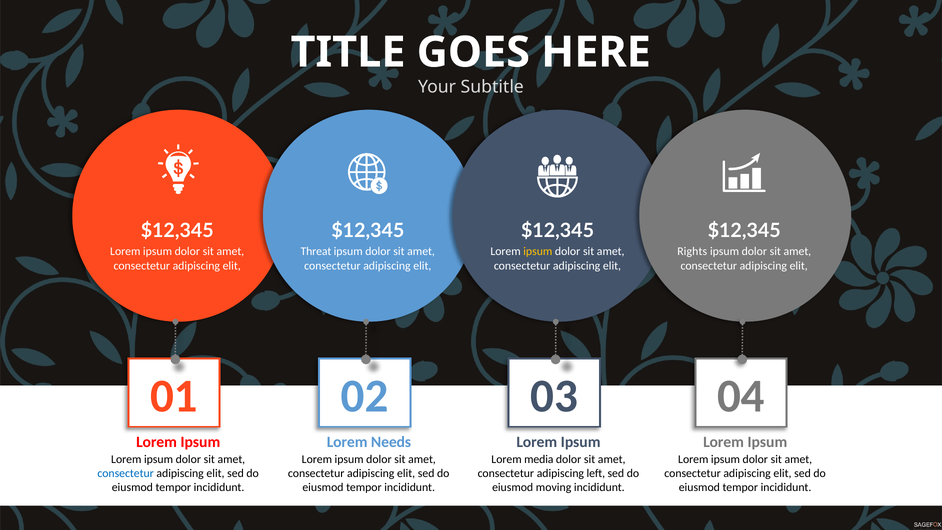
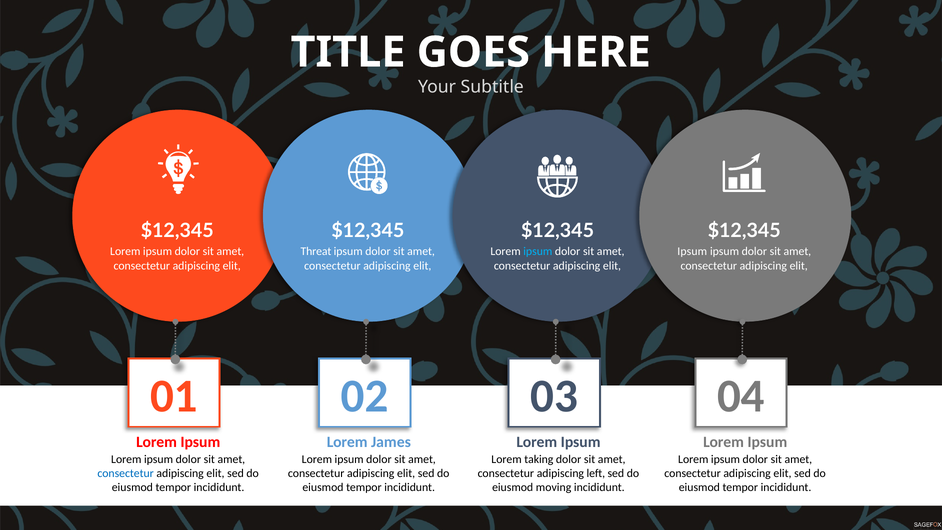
ipsum colour: yellow -> light blue (538, 252)
Rights: Rights -> Ipsum (692, 252)
Needs: Needs -> James (391, 442)
media: media -> taking (539, 459)
